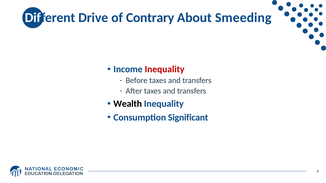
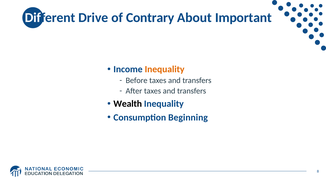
Smeeding: Smeeding -> Important (243, 18)
Inequality colour: red -> orange (165, 69)
Significant: Significant -> Beginning (188, 118)
